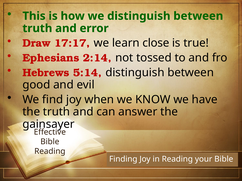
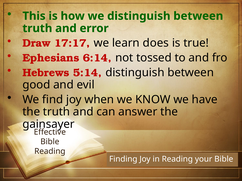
close: close -> does (156, 43)
2:14: 2:14 -> 6:14 (97, 58)
